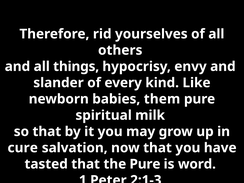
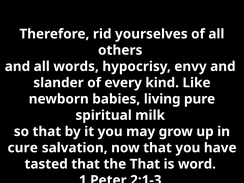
things: things -> words (76, 66)
them: them -> living (162, 99)
the Pure: Pure -> That (145, 164)
